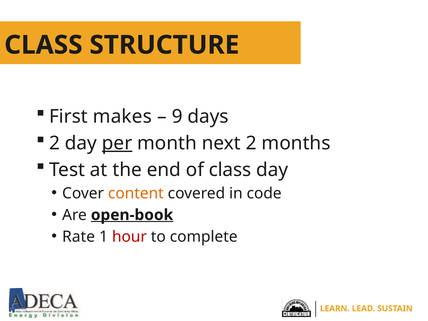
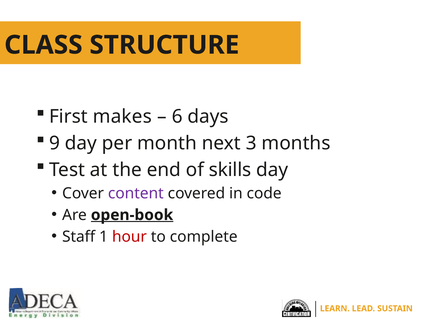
9: 9 -> 6 (177, 117)
2: 2 -> 9 (55, 143)
per underline: present -> none (117, 143)
next 2: 2 -> 3 (251, 143)
of class: class -> skills (230, 170)
content colour: orange -> purple (136, 193)
Rate: Rate -> Staff (79, 237)
